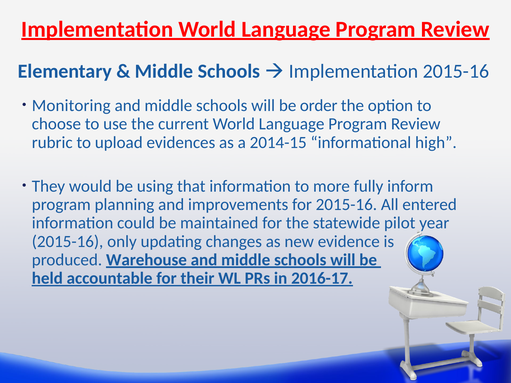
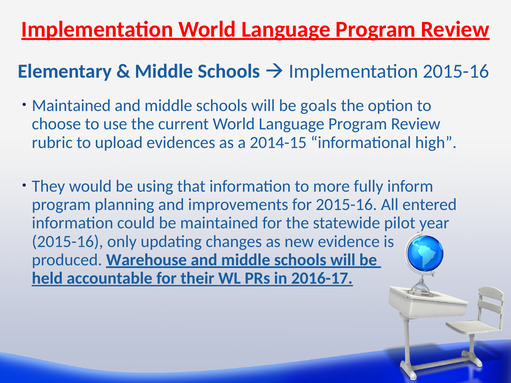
Monitoring: Monitoring -> Maintained (71, 106)
order: order -> goals (319, 106)
